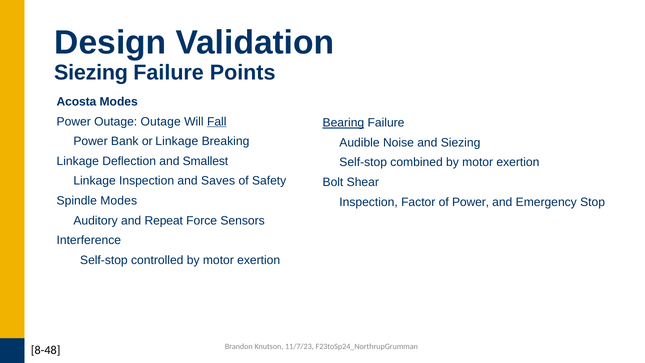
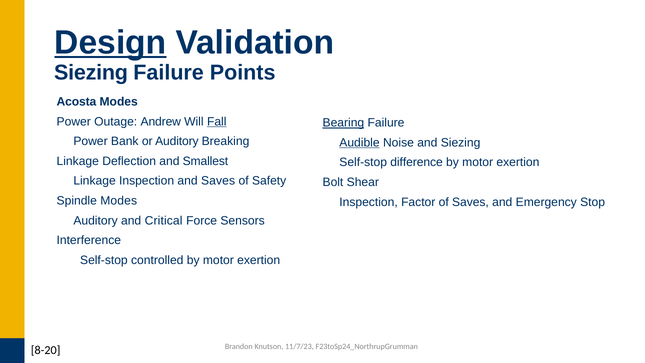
Design underline: none -> present (110, 43)
Outage Outage: Outage -> Andrew (161, 122)
or Linkage: Linkage -> Auditory (177, 141)
Audible underline: none -> present (359, 143)
combined: combined -> difference (417, 162)
of Power: Power -> Saves (470, 202)
Repeat: Repeat -> Critical (164, 220)
8-48: 8-48 -> 8-20 (46, 350)
